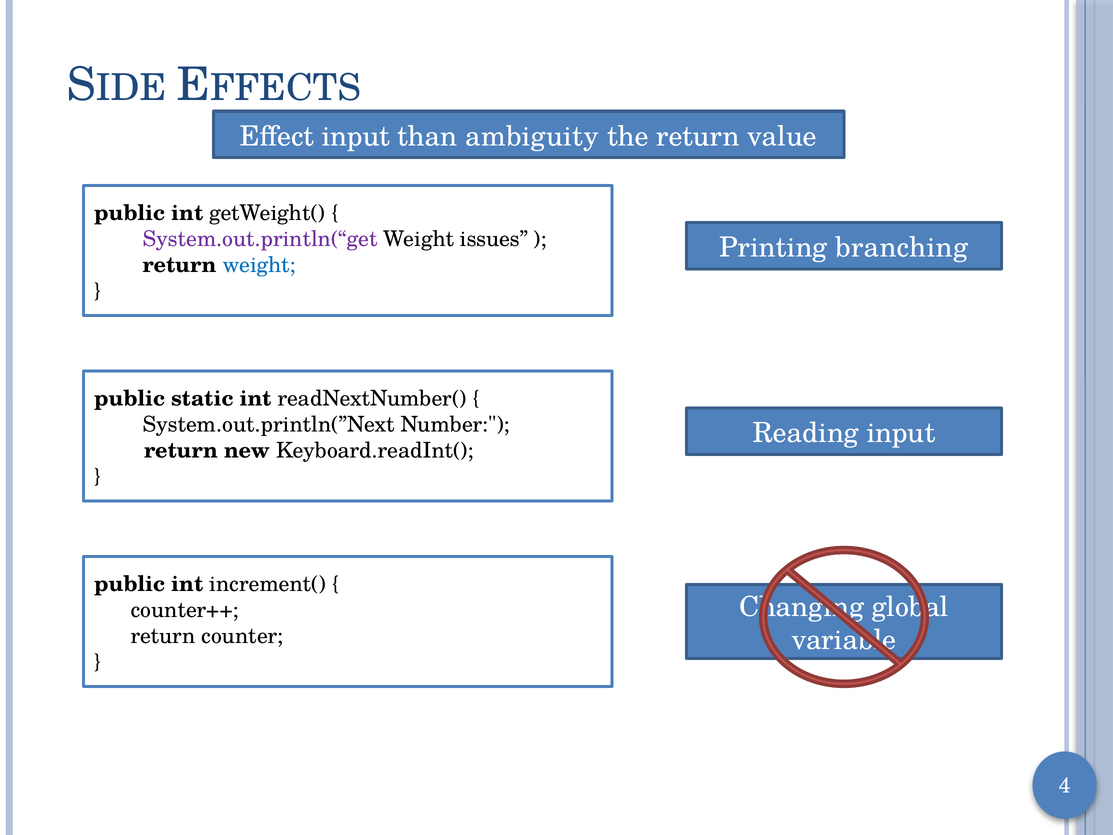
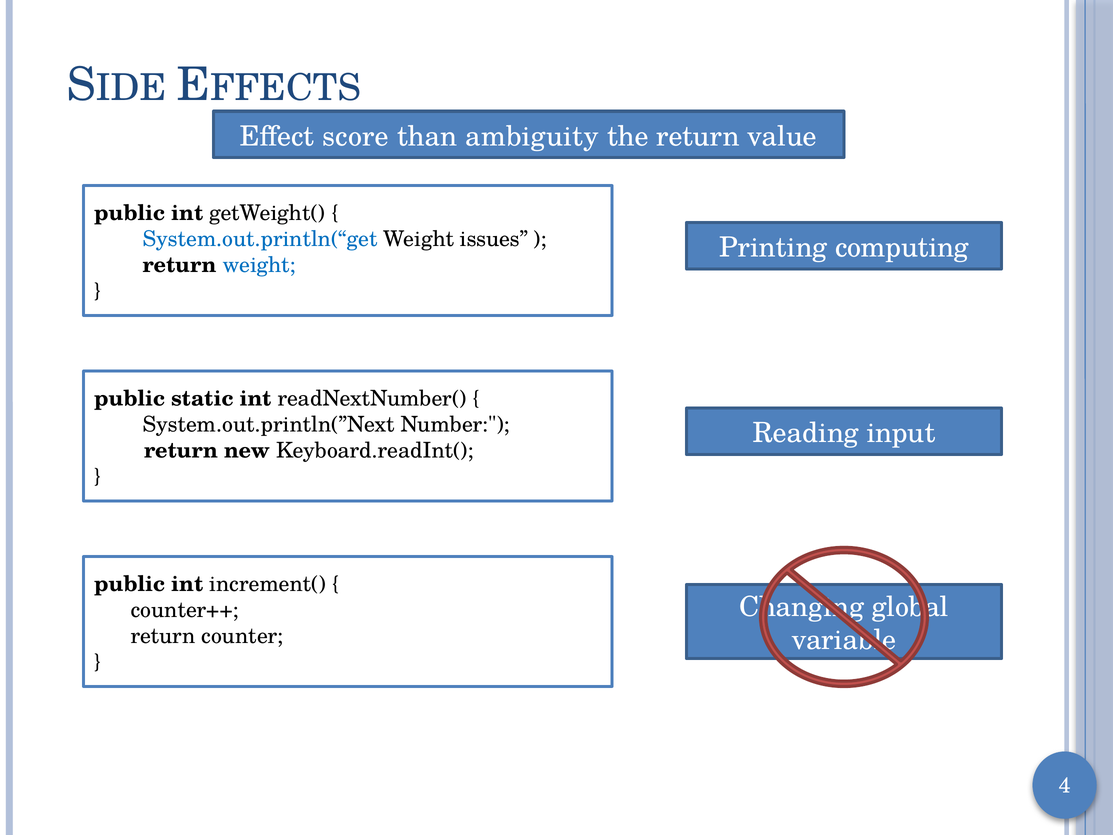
Effect input: input -> score (356, 136)
System.out.println(“get colour: purple -> blue (260, 239)
branching: branching -> computing (902, 248)
